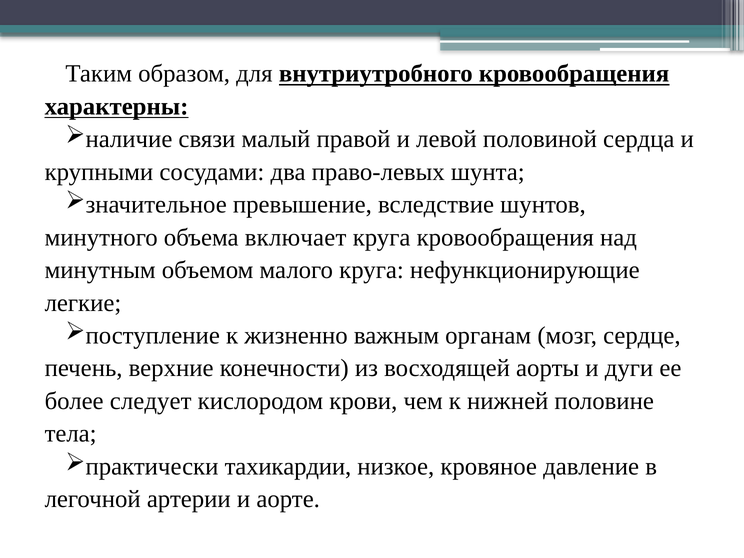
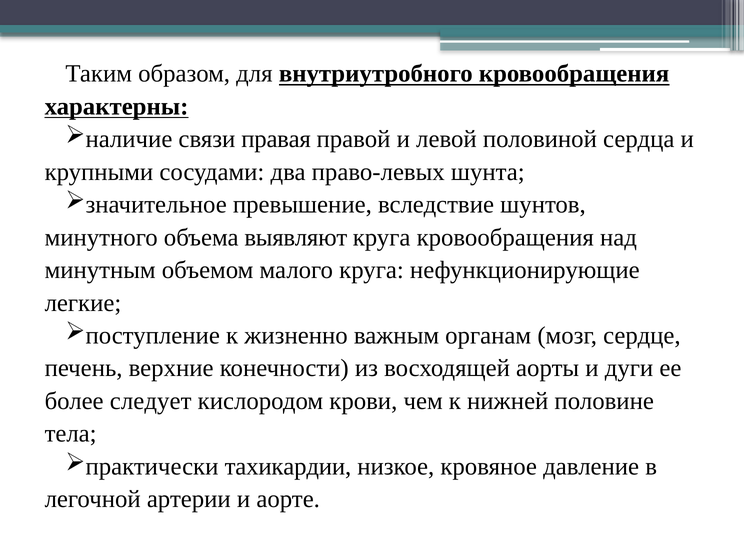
малый: малый -> правая (276, 139)
включает: включает -> выявляют (296, 237)
